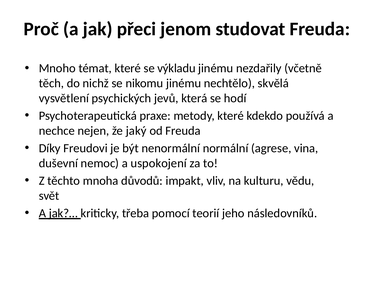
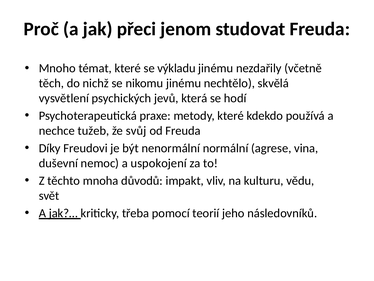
nejen: nejen -> tužeb (93, 131)
jaký: jaký -> svůj (136, 131)
